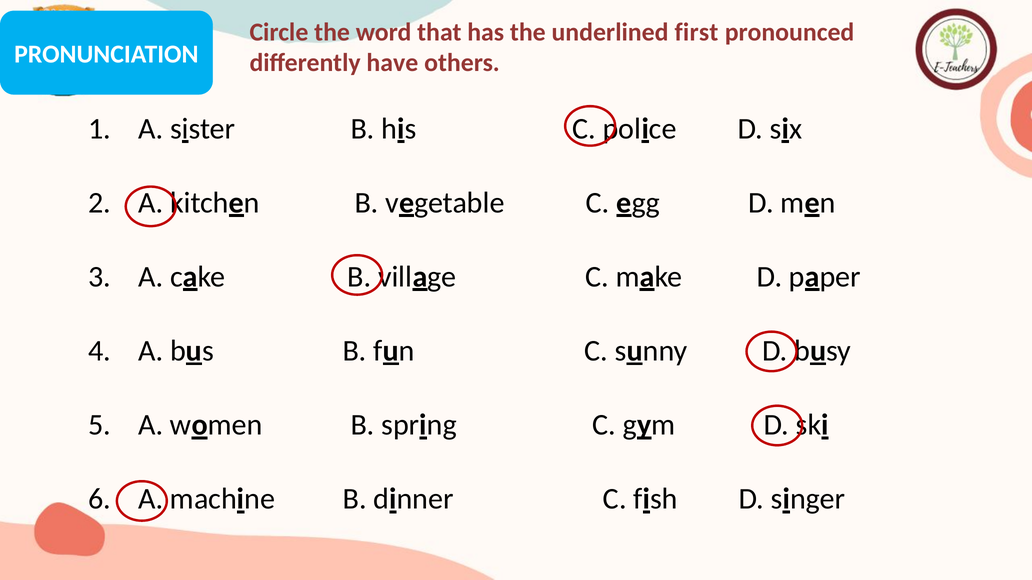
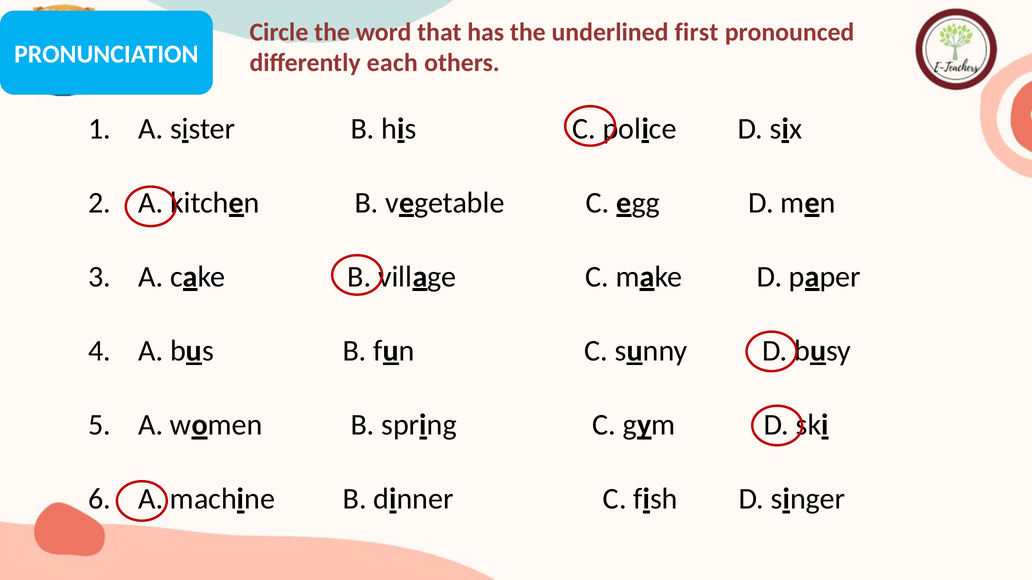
have: have -> each (392, 63)
